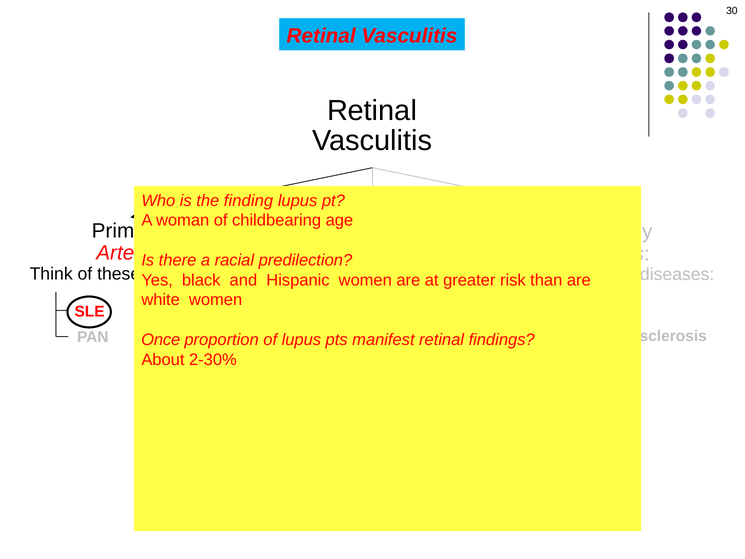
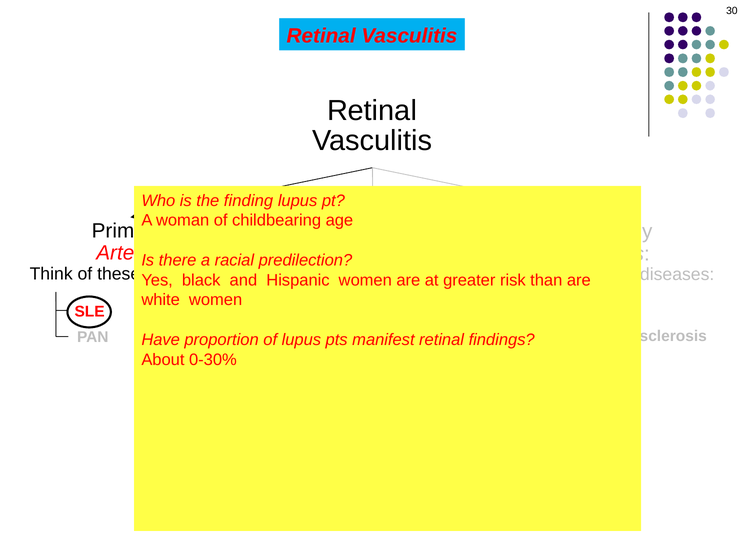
Once: Once -> Have (161, 340)
2-30%: 2-30% -> 0-30% (213, 359)
